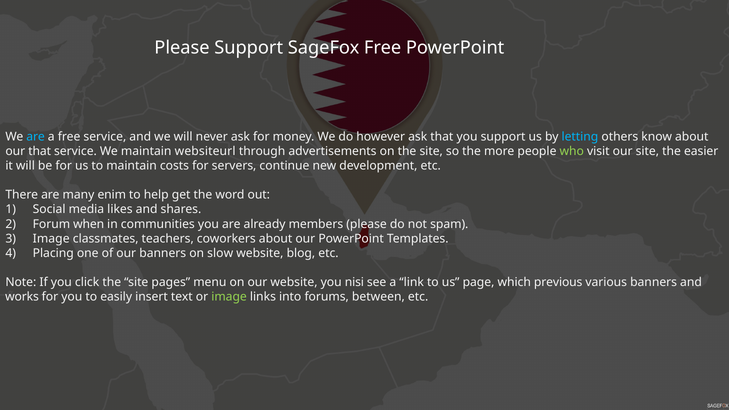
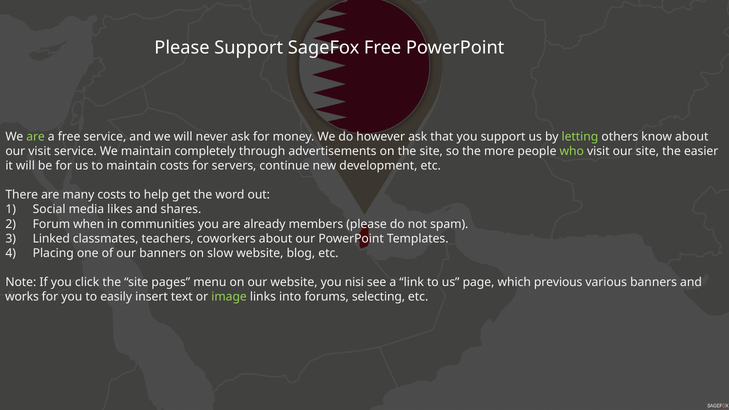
are colour: light blue -> light green (36, 137)
letting colour: light blue -> light green (580, 137)
our that: that -> visit (40, 151)
websiteurl: websiteurl -> completely (205, 151)
many enim: enim -> costs (112, 195)
Image: Image -> Linked (51, 239)
between: between -> selecting (378, 297)
